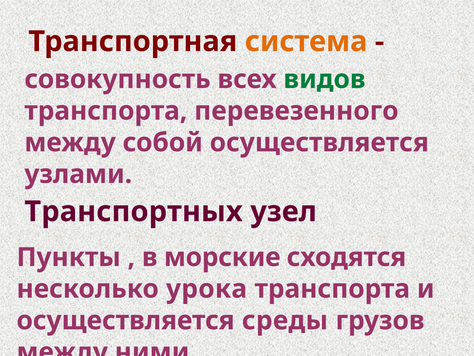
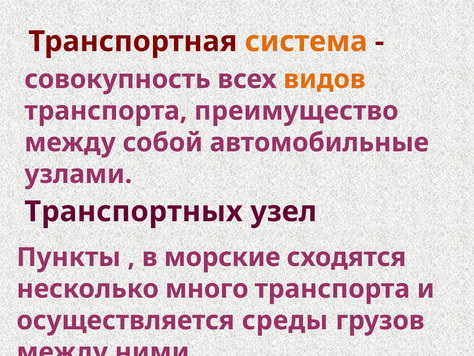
видов colour: green -> orange (324, 79)
перевезенного: перевезенного -> преимущество (296, 111)
собой осуществляется: осуществляется -> автомобильные (319, 142)
урока: урока -> много (207, 289)
